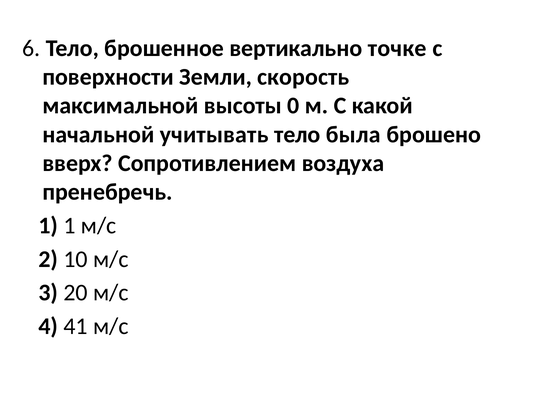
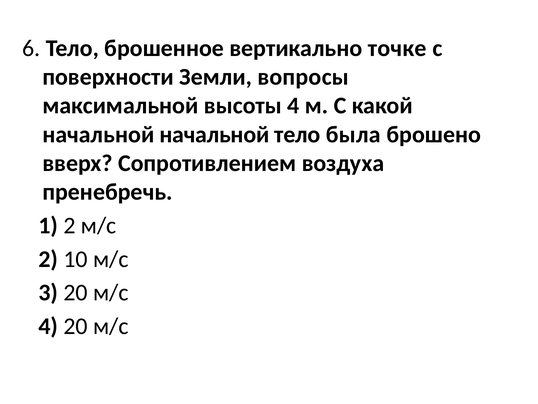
скорость: скорость -> вопросы (303, 77)
высоты 0: 0 -> 4 (293, 106)
начальной учитывать: учитывать -> начальной (214, 134)
1 1: 1 -> 2 (69, 225)
4 41: 41 -> 20 (75, 326)
